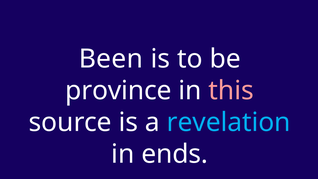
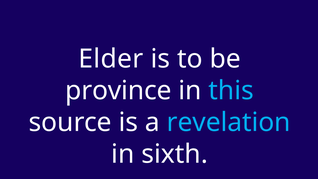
Been: Been -> Elder (111, 59)
this colour: pink -> light blue (231, 91)
ends: ends -> sixth (175, 154)
